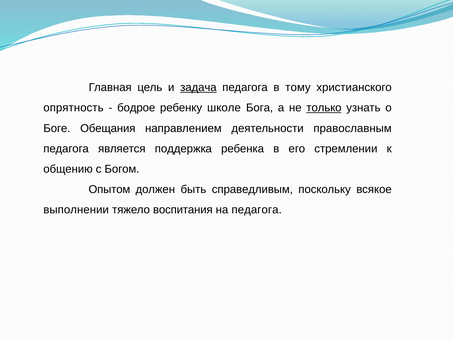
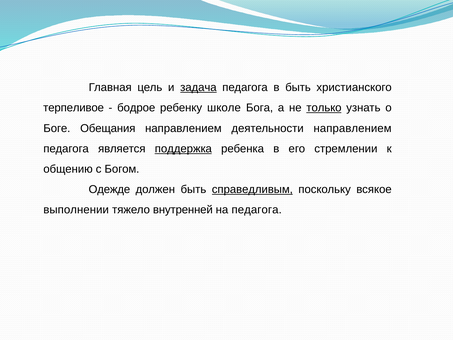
в тому: тому -> быть (298, 87)
опрятность: опрятность -> терпеливое (74, 108)
деятельности православным: православным -> направлением (353, 128)
поддержка underline: none -> present (183, 149)
Опытом: Опытом -> Одежде (109, 189)
справедливым underline: none -> present (252, 189)
воспитания: воспитания -> внутренней (183, 210)
